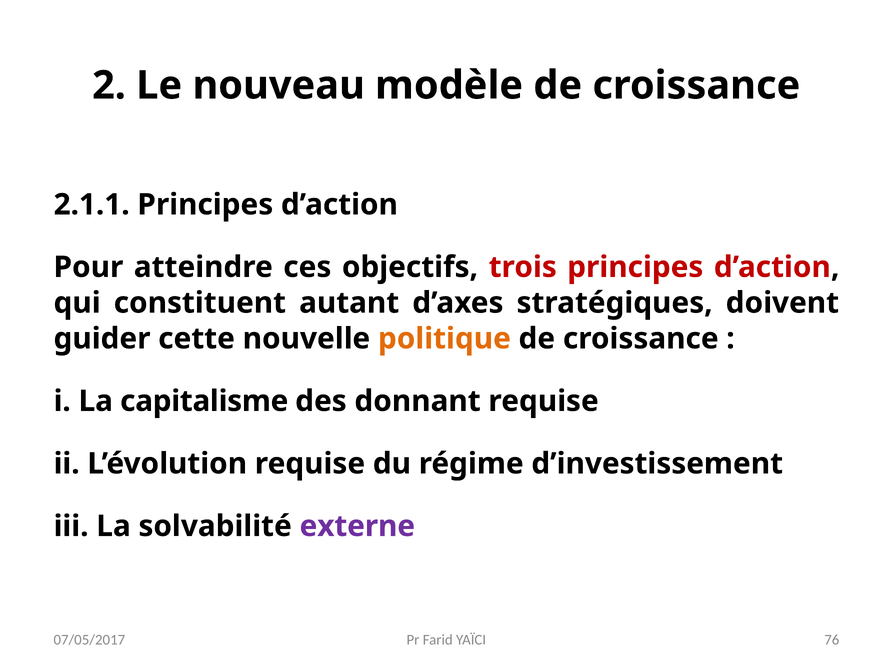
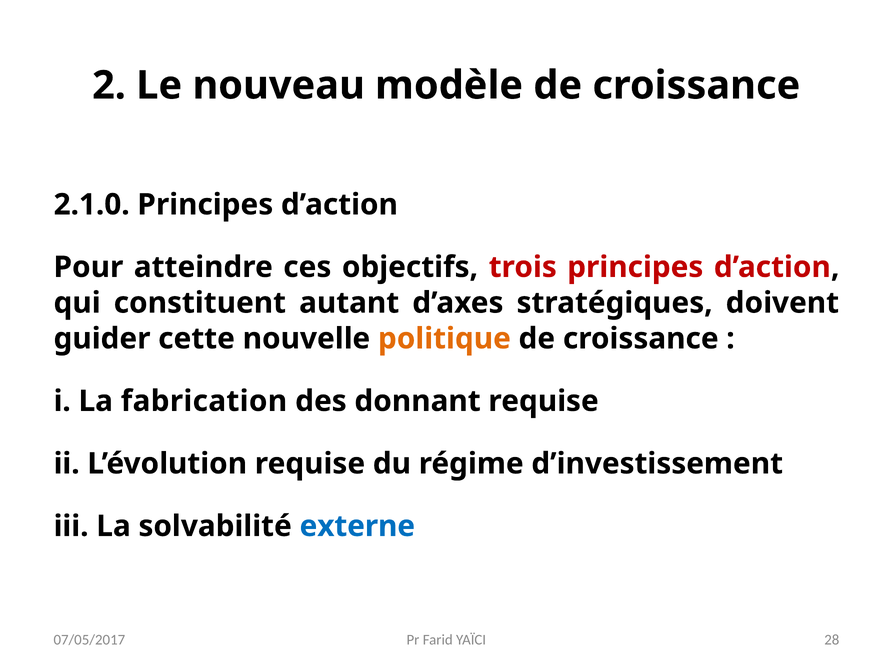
2.1.1: 2.1.1 -> 2.1.0 (92, 204)
capitalisme: capitalisme -> fabrication (204, 401)
externe colour: purple -> blue (357, 526)
76: 76 -> 28 (832, 639)
